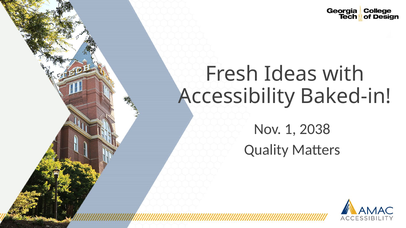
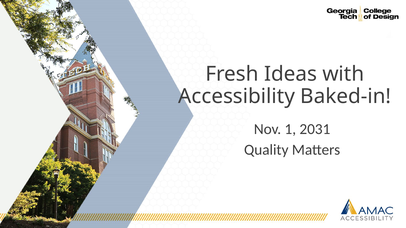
2038: 2038 -> 2031 (315, 129)
